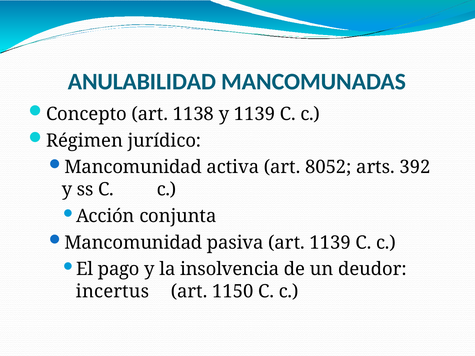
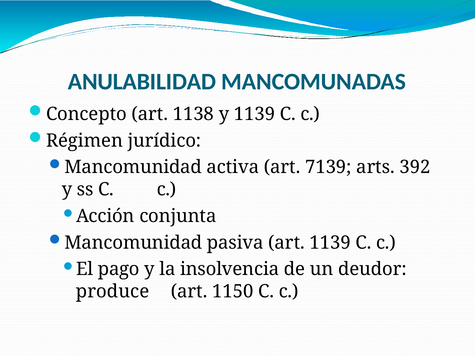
8052: 8052 -> 7139 (328, 167)
incertus: incertus -> produce (113, 292)
